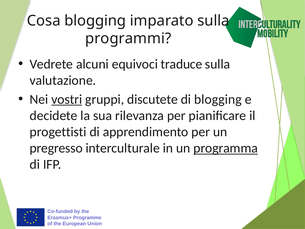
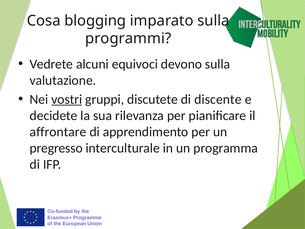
traduce: traduce -> devono (181, 64)
di blogging: blogging -> discente (218, 99)
progettisti: progettisti -> affrontare (58, 132)
programma underline: present -> none (226, 148)
